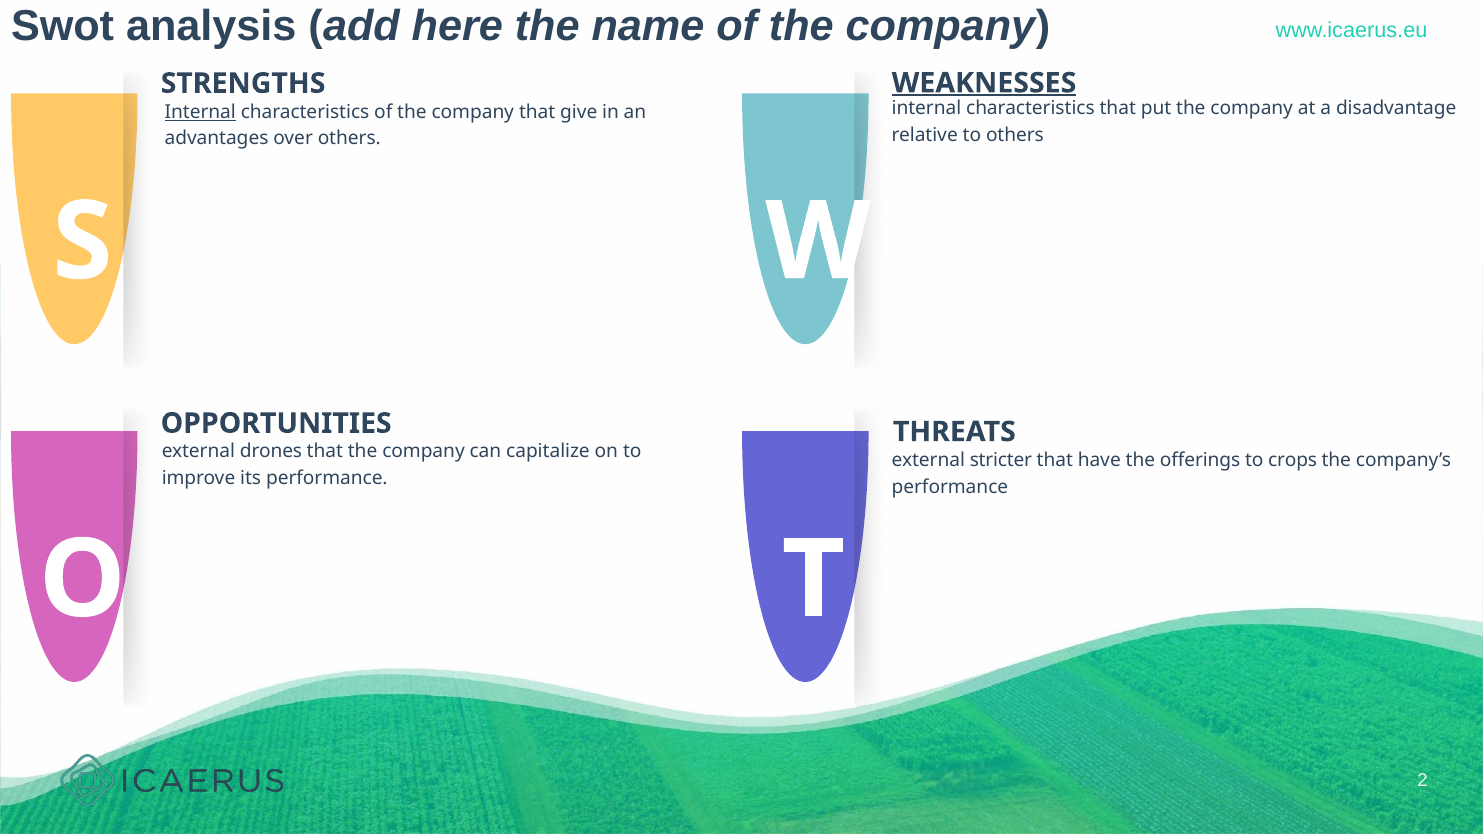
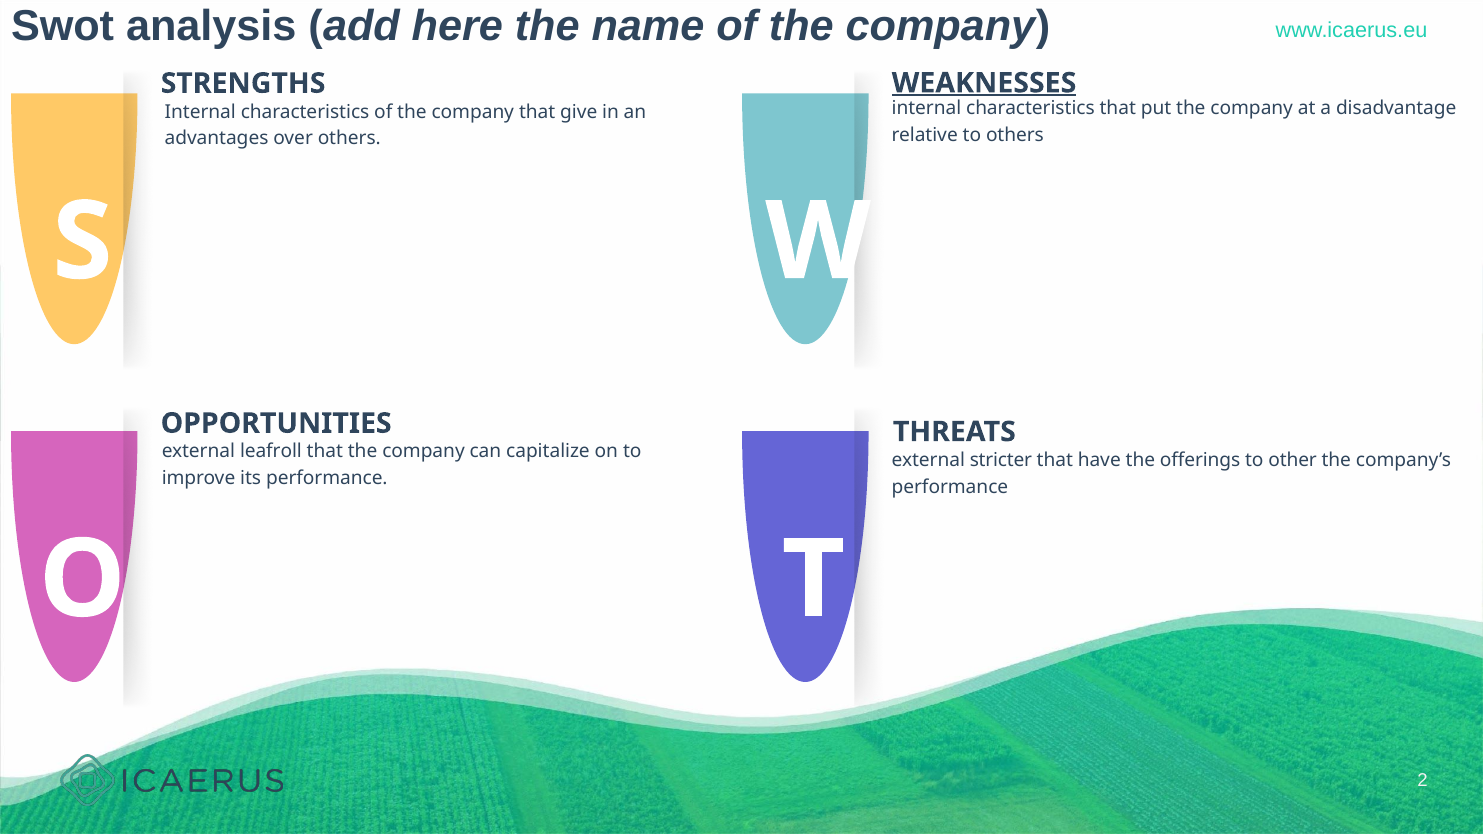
Internal underline: present -> none (200, 112)
drones: drones -> leafroll (271, 451)
crops: crops -> other (1293, 461)
